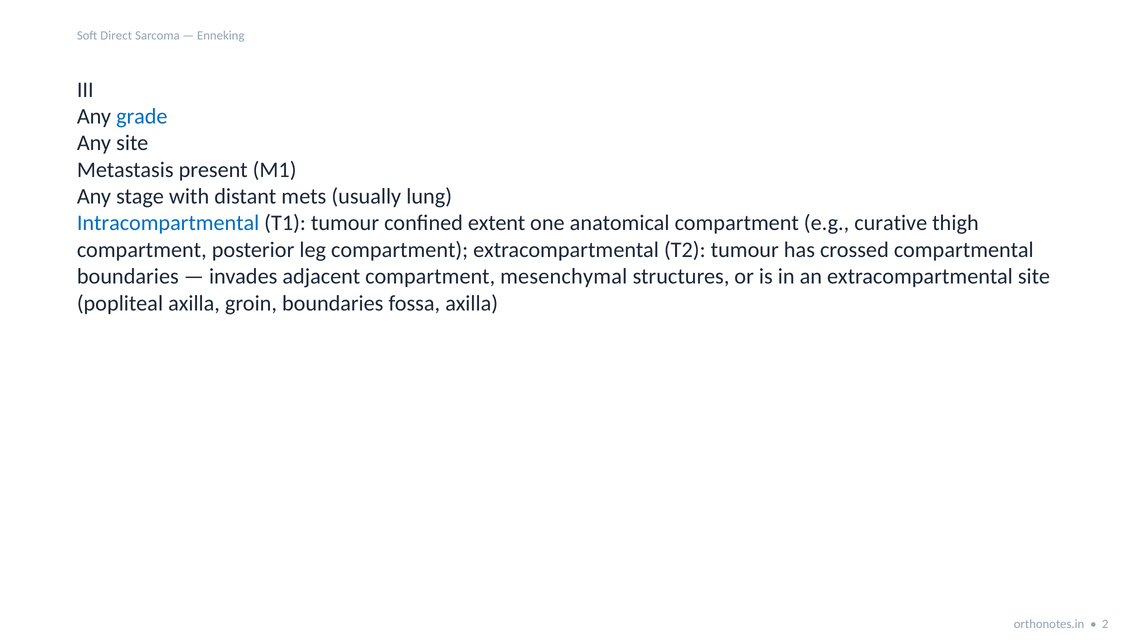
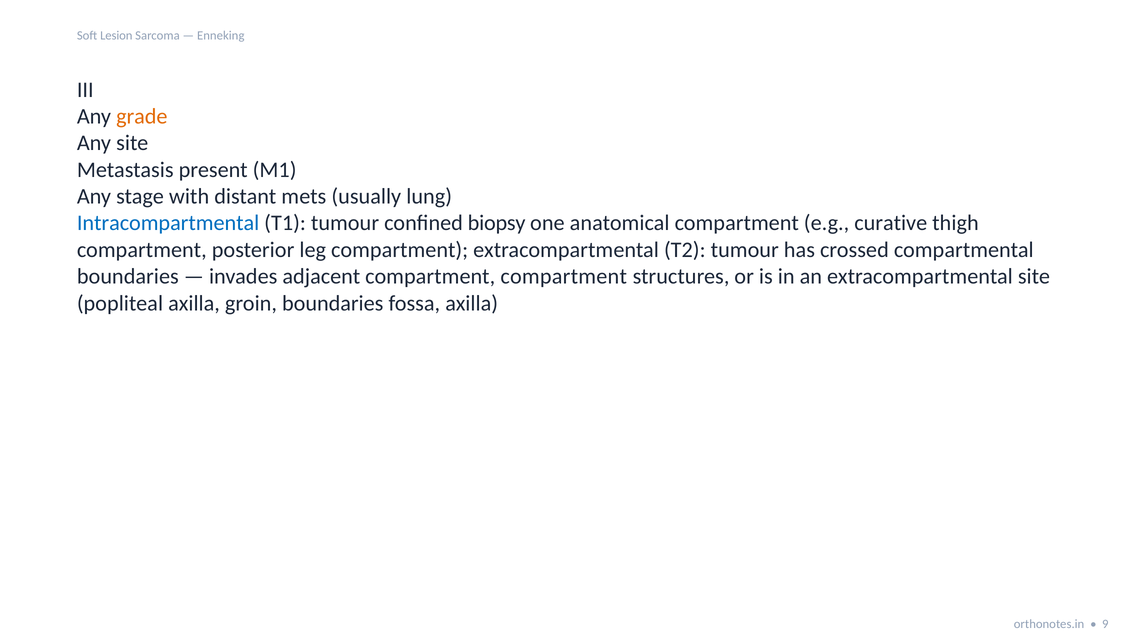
Direct: Direct -> Lesion (116, 36)
grade colour: blue -> orange (142, 116)
extent: extent -> biopsy (497, 223)
compartment mesenchymal: mesenchymal -> compartment (564, 277)
2: 2 -> 9 (1105, 624)
